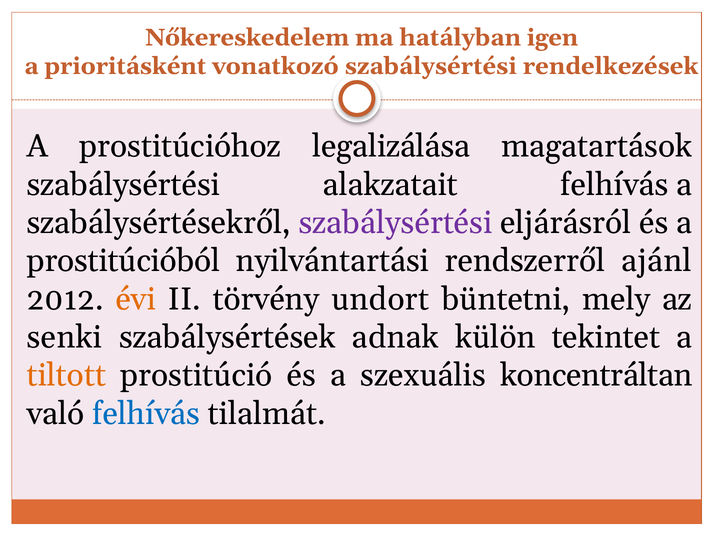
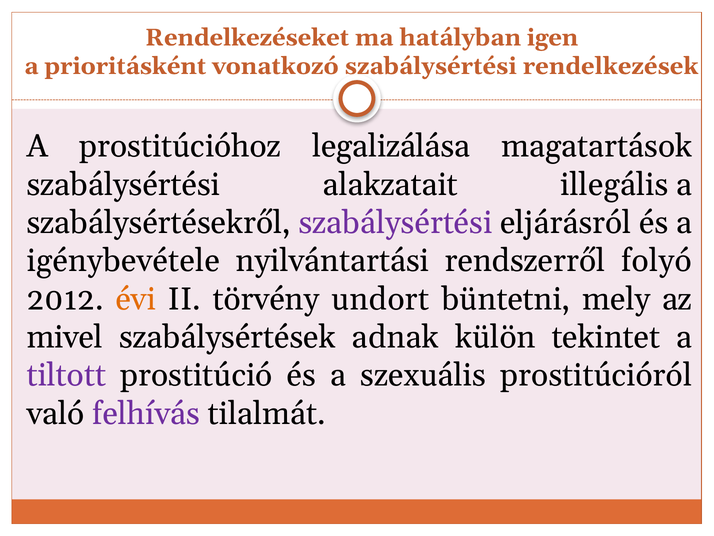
Nőkereskedelem: Nőkereskedelem -> Rendelkezéseket (247, 37)
alakzatait felhívás: felhívás -> illegális (614, 184)
prostitúcióból: prostitúcióból -> igénybevétele (123, 261)
ajánl: ajánl -> folyó (657, 261)
senki: senki -> mivel (65, 337)
tiltott colour: orange -> purple (66, 375)
koncentráltan: koncentráltan -> prostitúcióról (596, 375)
felhívás colour: blue -> purple (146, 413)
